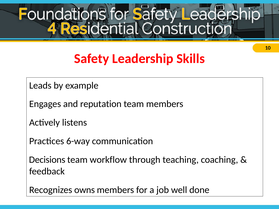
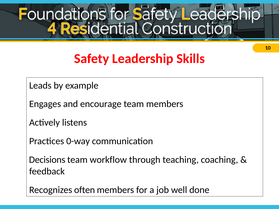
reputation: reputation -> encourage (101, 104)
6-way: 6-way -> 0-way (78, 141)
owns: owns -> often (85, 190)
